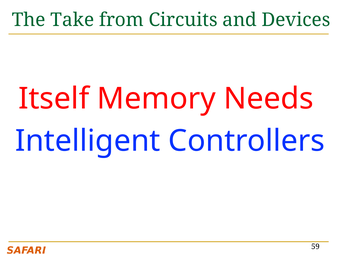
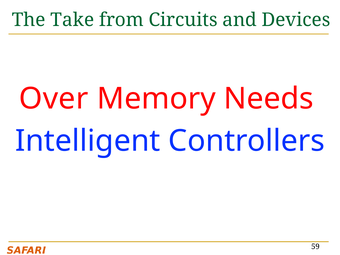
Itself: Itself -> Over (54, 99)
